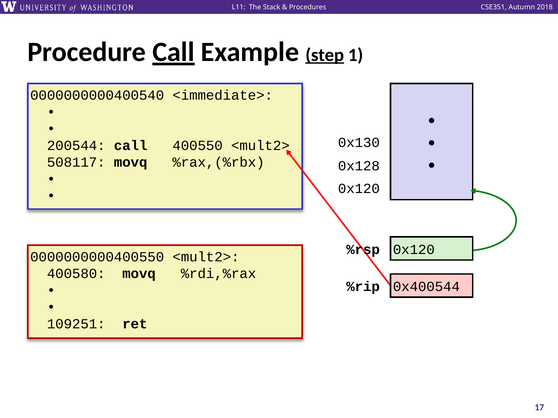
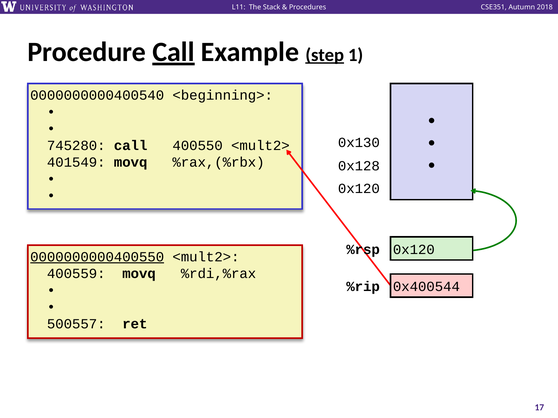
<immediate>: <immediate> -> <beginning> (223, 95)
200544: 200544 -> 745280 (76, 146)
508117: 508117 -> 401549 (76, 162)
0000000000400550 underline: none -> present (97, 257)
400580: 400580 -> 400559 (76, 274)
109251: 109251 -> 500557 (76, 324)
